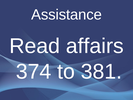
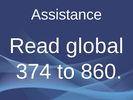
affairs: affairs -> global (95, 46)
381: 381 -> 860 (101, 71)
